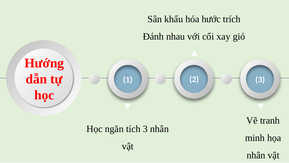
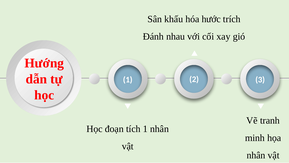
ngăn: ngăn -> đoạn (114, 129)
tích 3: 3 -> 1 (145, 129)
